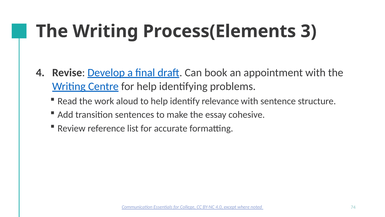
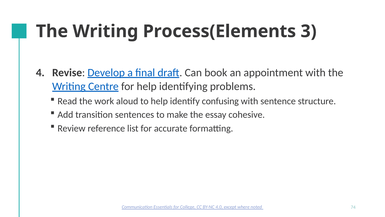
relevance: relevance -> confusing (220, 101)
